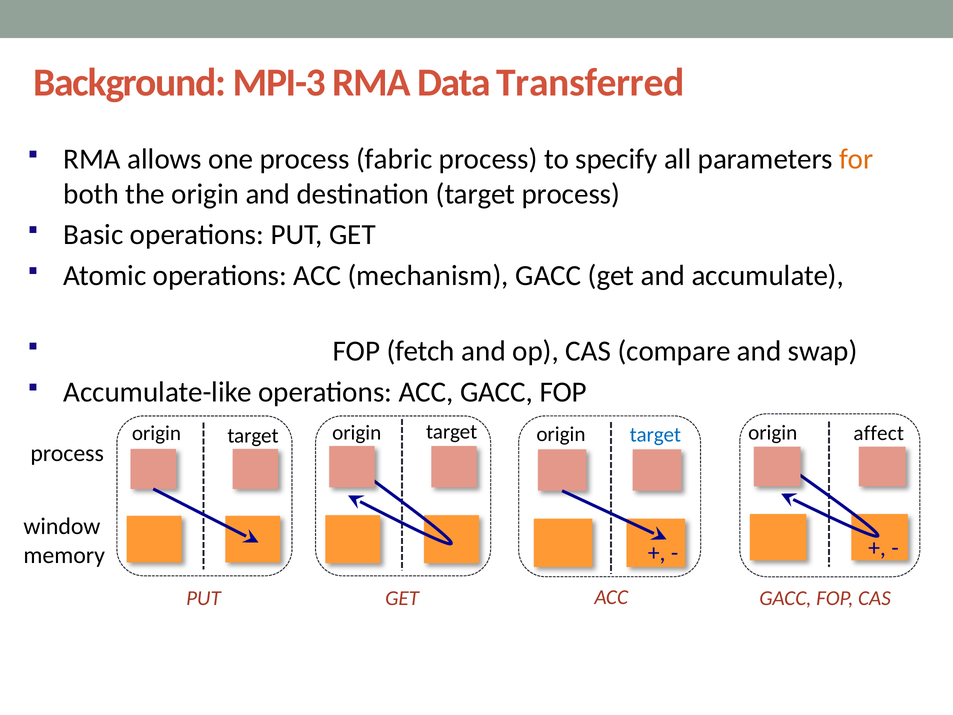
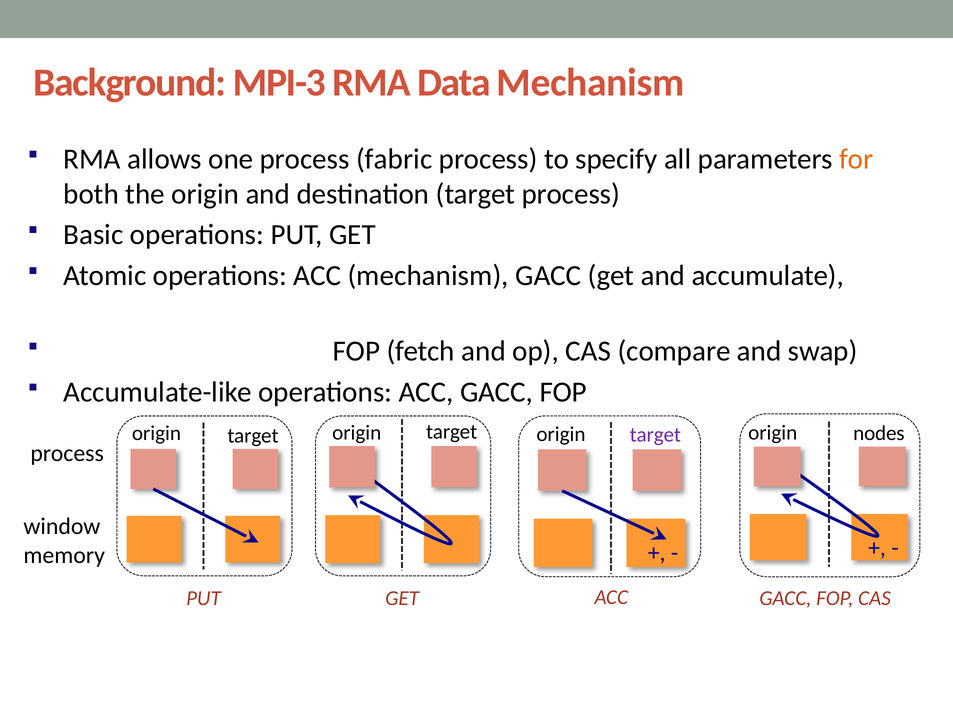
Data Transferred: Transferred -> Mechanism (590, 83)
affect: affect -> nodes (879, 433)
target colour: blue -> purple (655, 435)
